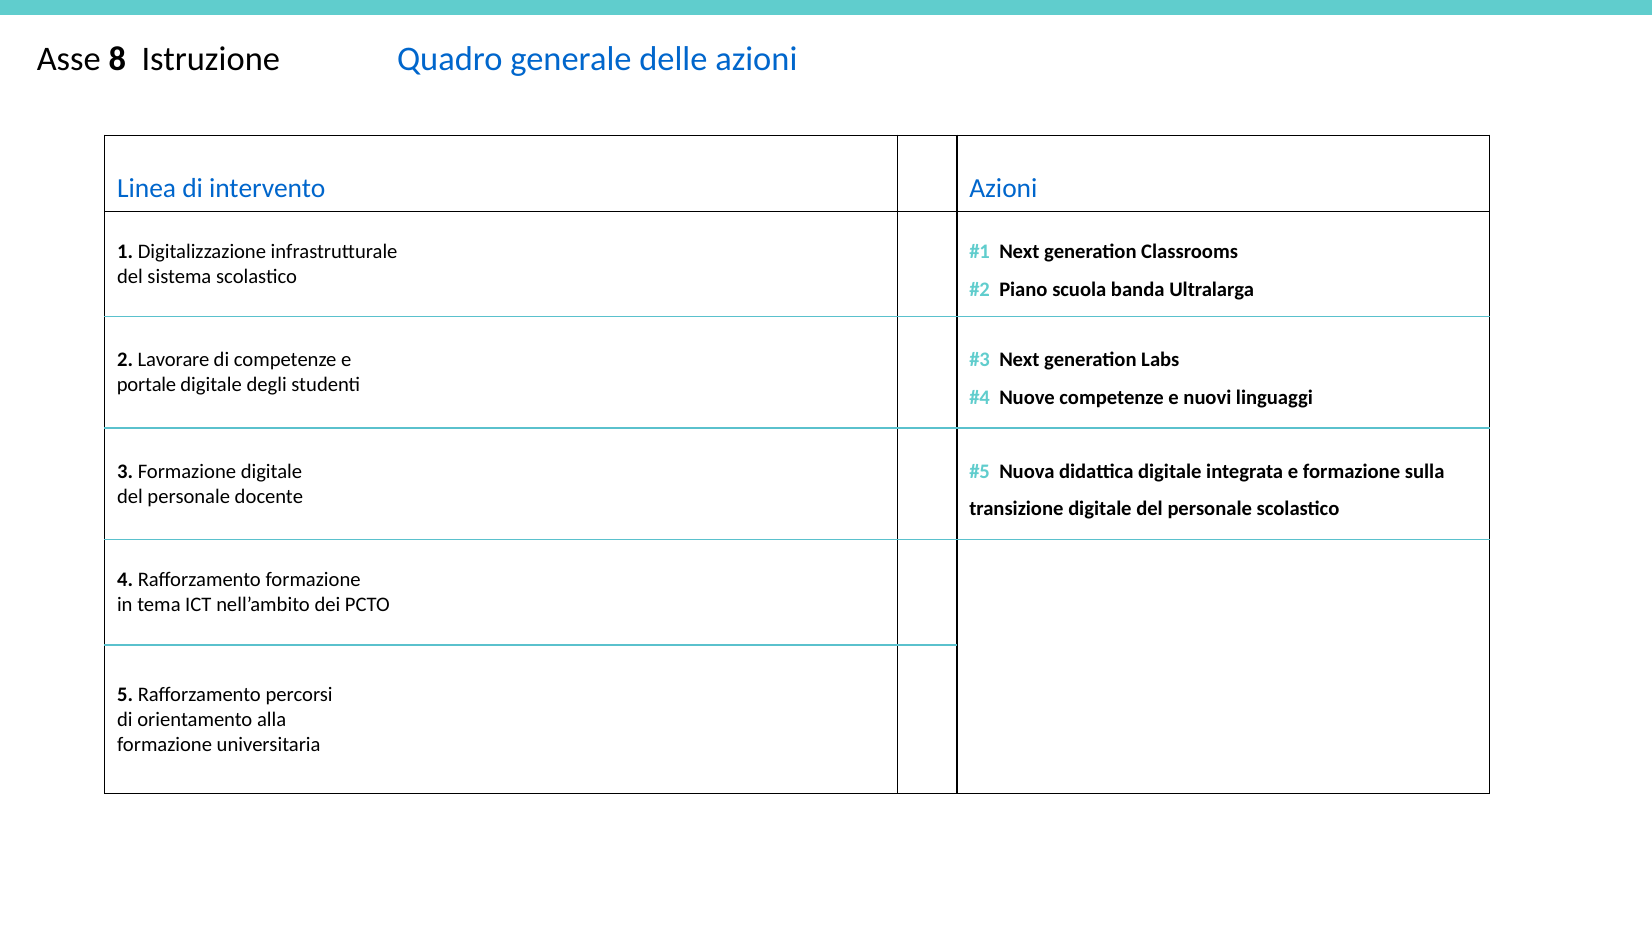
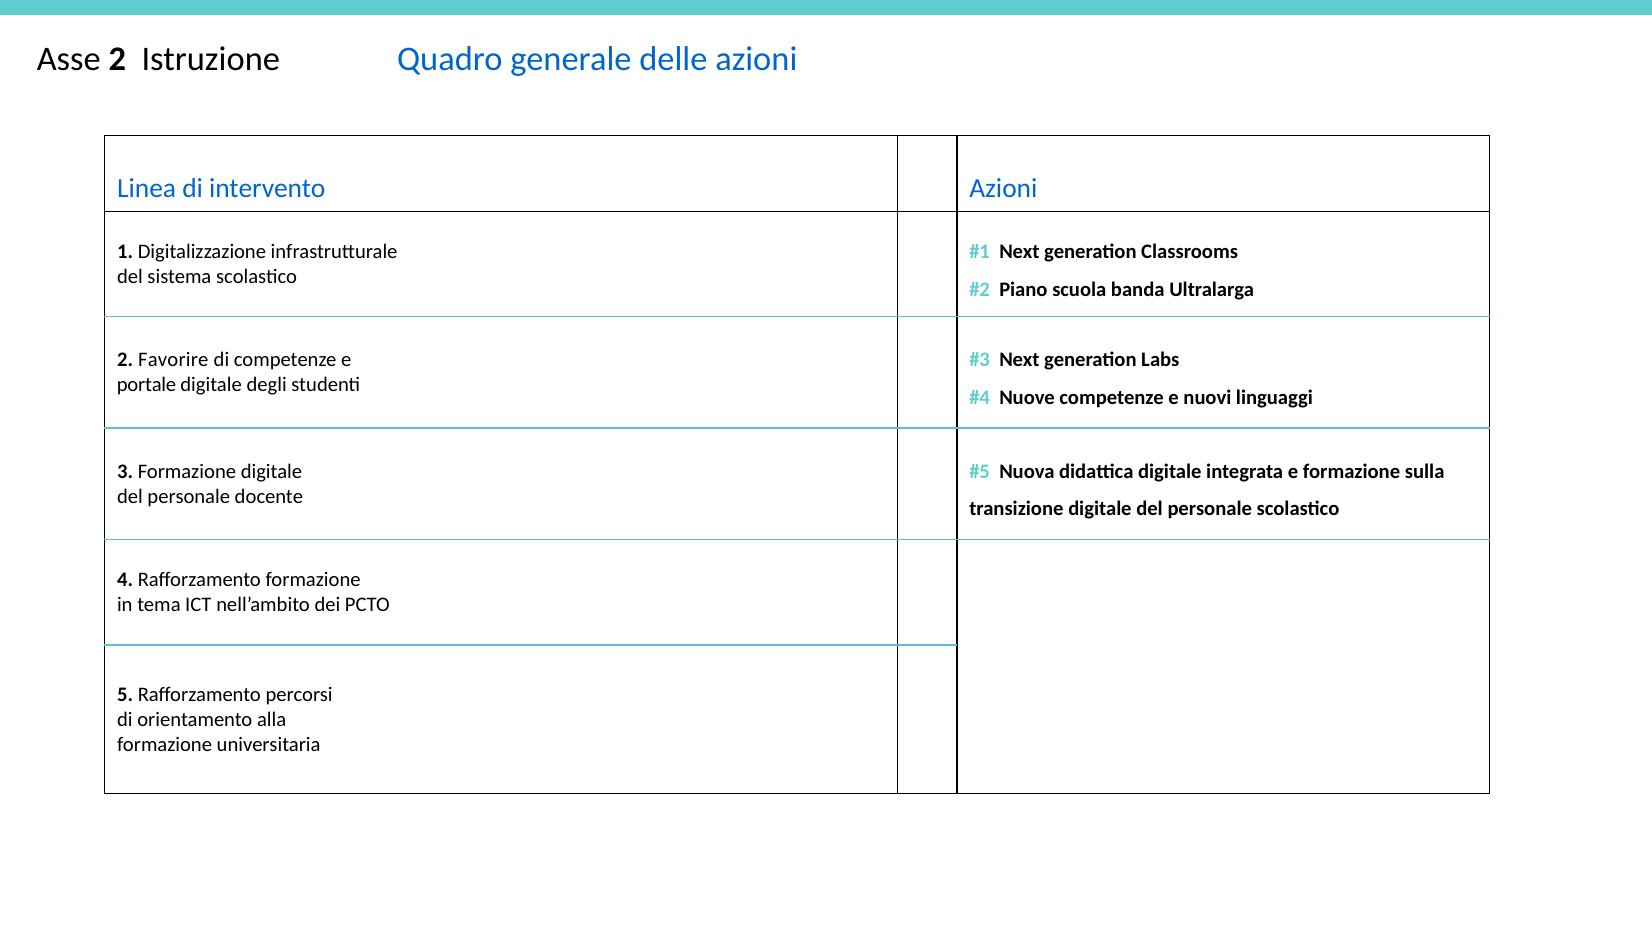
Asse 8: 8 -> 2 (117, 59)
Lavorare: Lavorare -> Favorire (173, 360)
